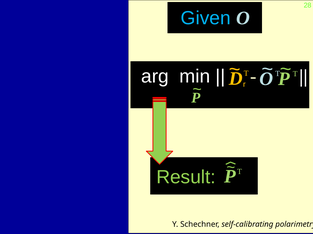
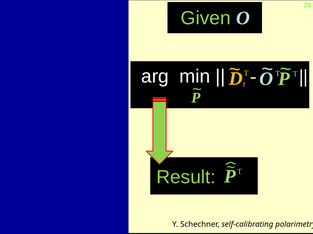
Given colour: light blue -> light green (206, 18)
